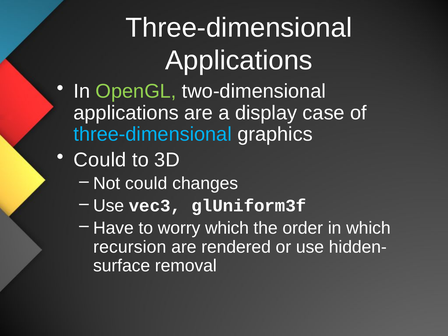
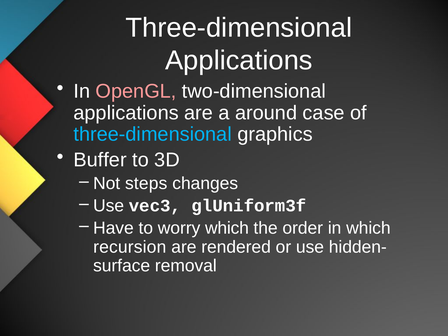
OpenGL colour: light green -> pink (136, 91)
display: display -> around (266, 113)
Could: Could -> Buffer (100, 160)
Not could: could -> steps (146, 184)
